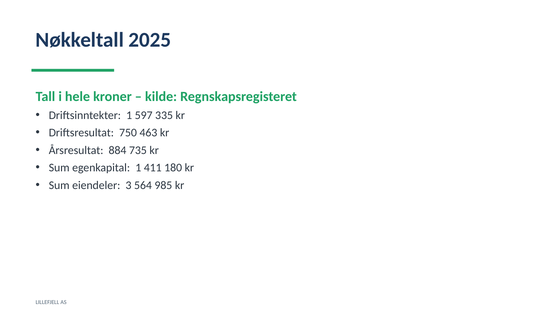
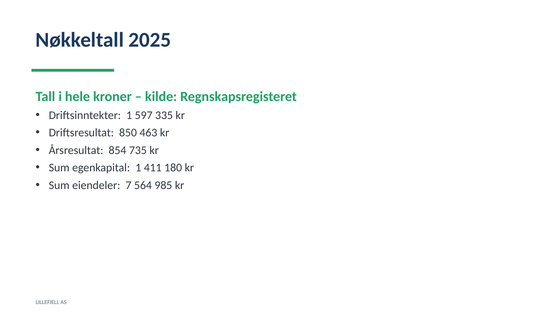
750: 750 -> 850 (128, 133)
884: 884 -> 854 (118, 150)
3: 3 -> 7 (129, 185)
